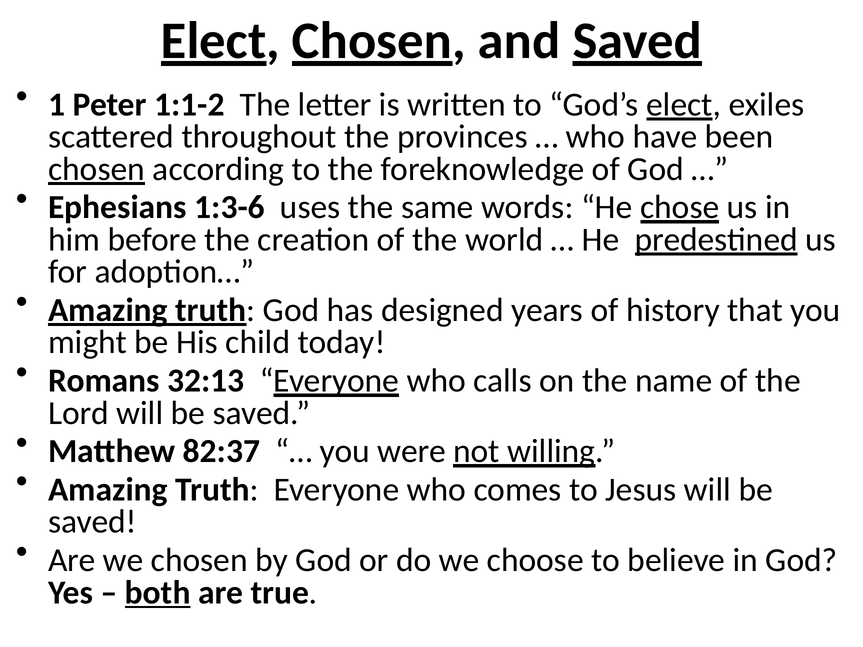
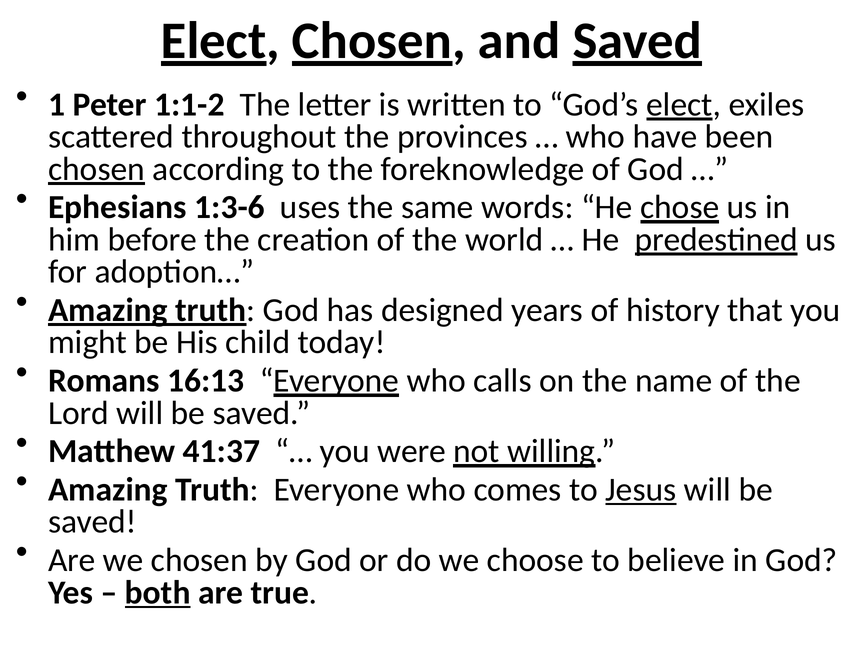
32:13: 32:13 -> 16:13 (206, 381)
82:37: 82:37 -> 41:37 (221, 451)
Jesus underline: none -> present (641, 490)
